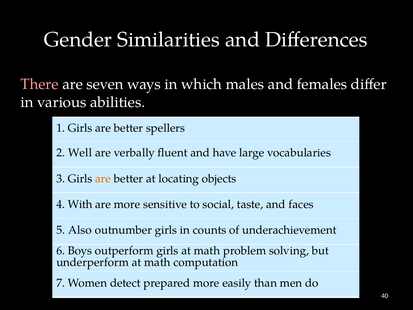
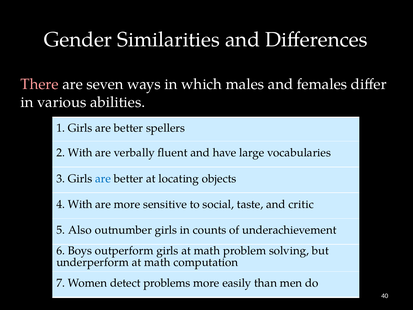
2 Well: Well -> With (80, 153)
are colour: orange -> blue (103, 178)
faces: faces -> critic (301, 204)
prepared: prepared -> problems (167, 283)
